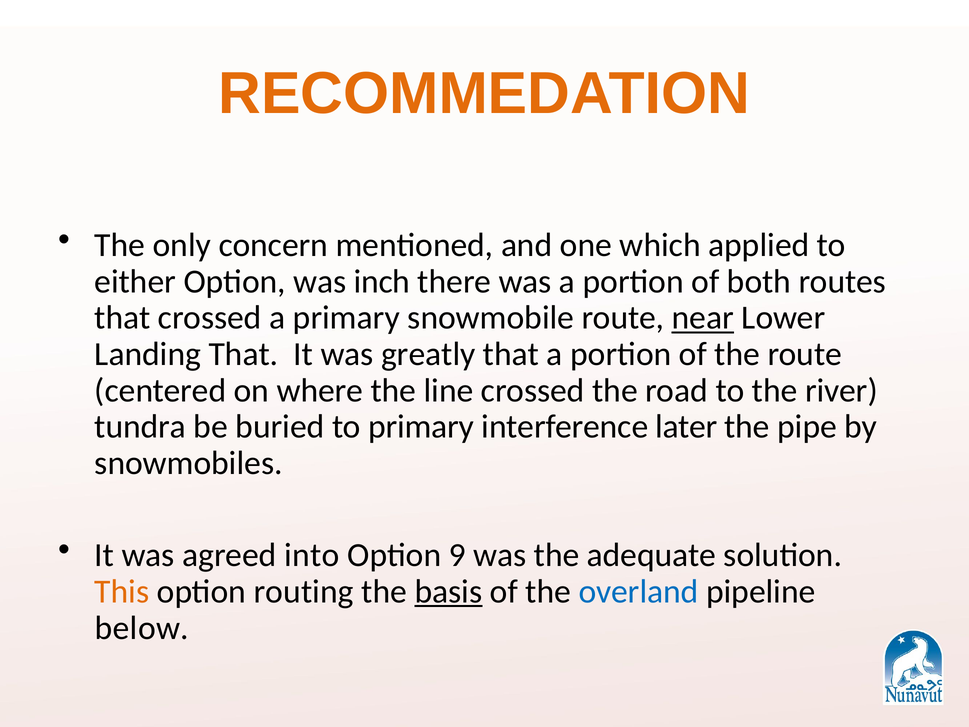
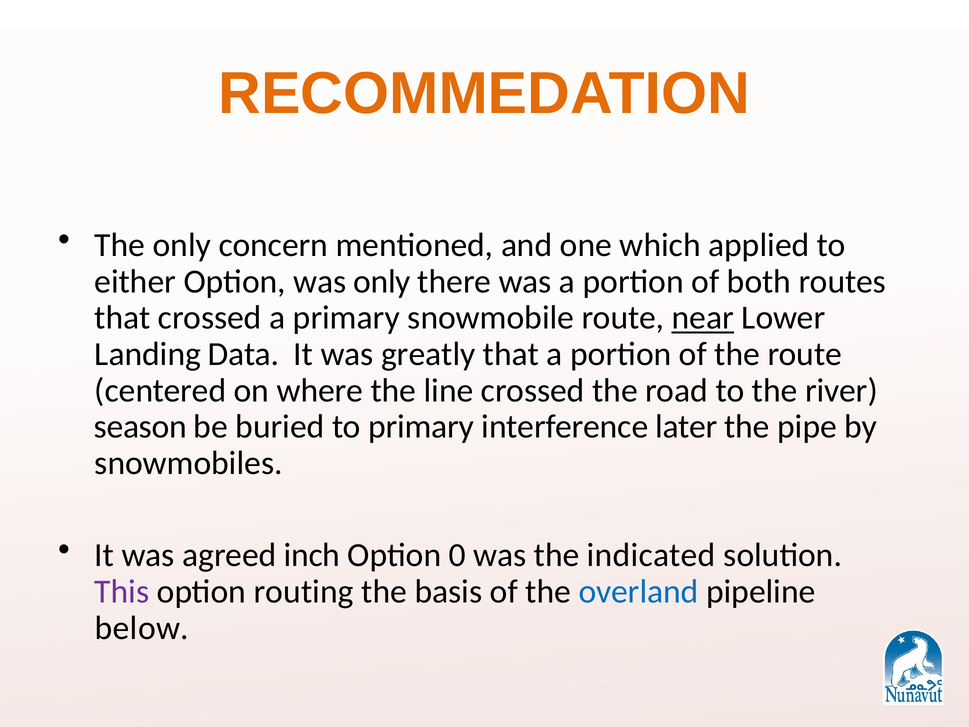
was inch: inch -> only (382, 281)
Landing That: That -> Data (244, 354)
tundra: tundra -> season (140, 427)
into: into -> inch (312, 555)
9: 9 -> 0 (457, 555)
adequate: adequate -> indicated (651, 555)
This colour: orange -> purple (122, 591)
basis underline: present -> none (448, 591)
